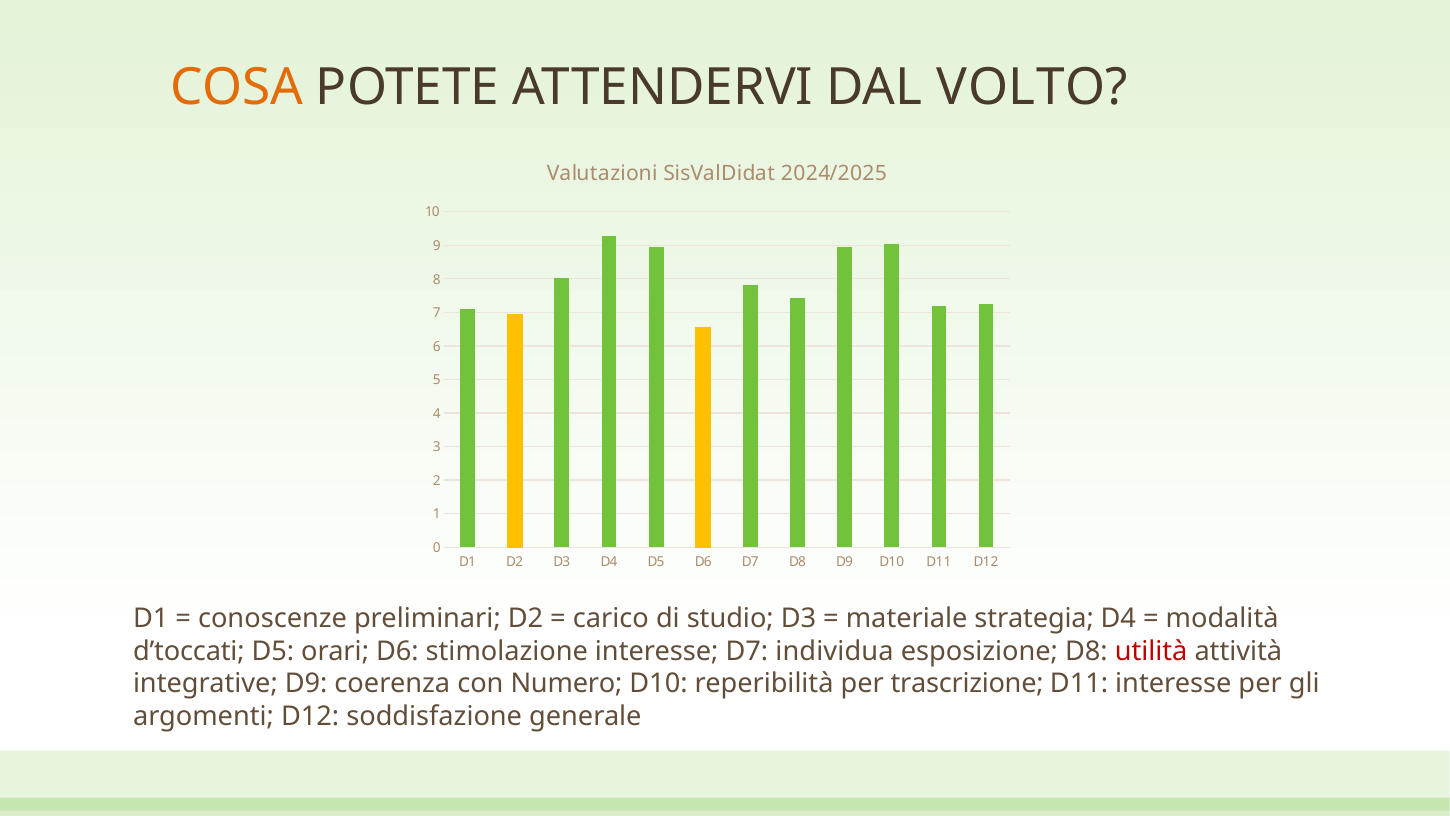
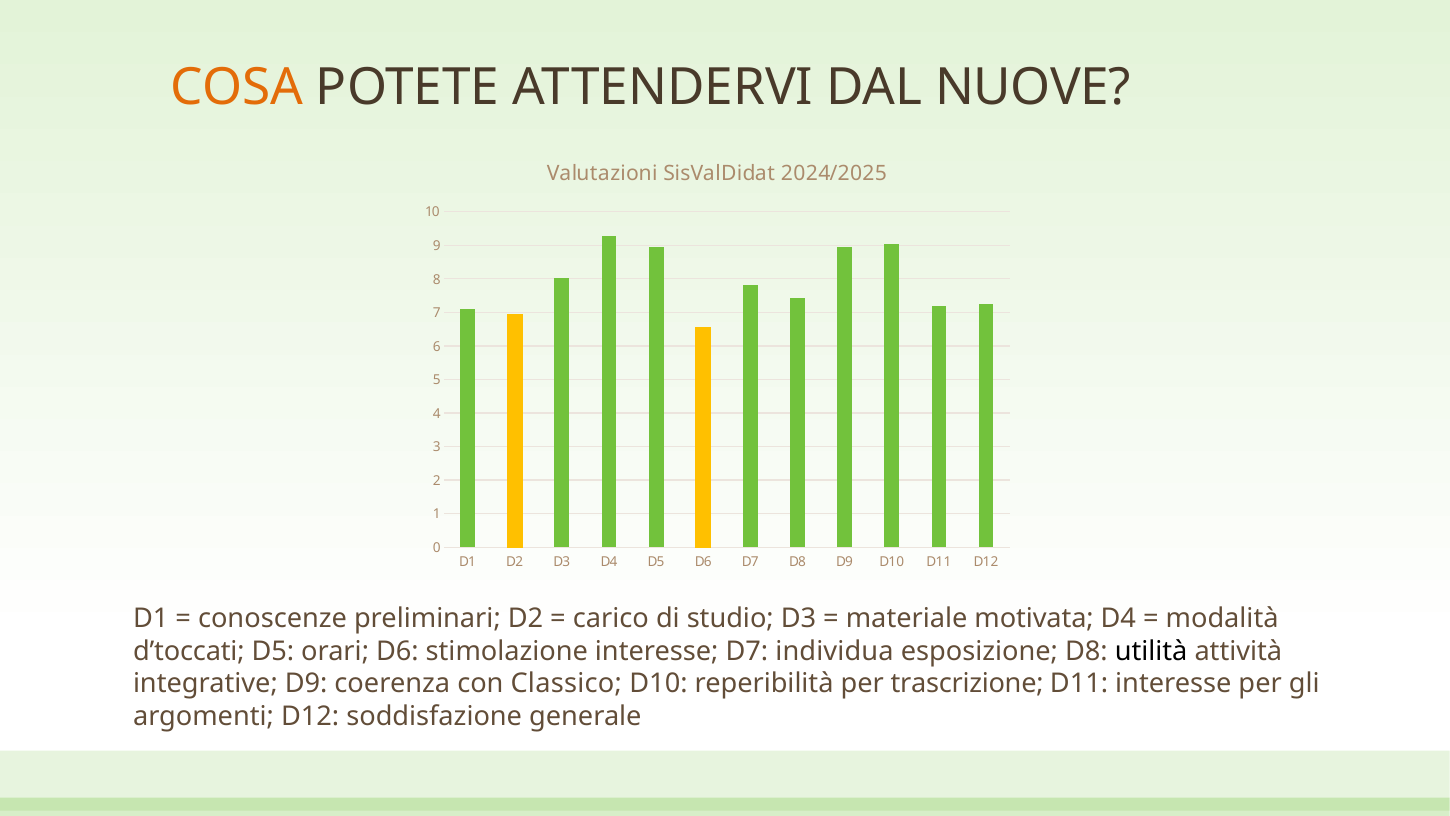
VOLTO: VOLTO -> NUOVE (1033, 88)
strategia: strategia -> motivata (1034, 618)
utilità colour: red -> black (1151, 651)
Numero: Numero -> Classico (566, 683)
